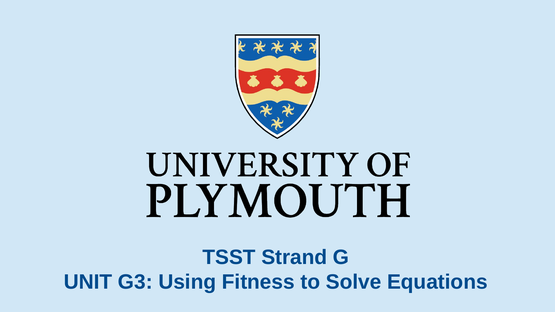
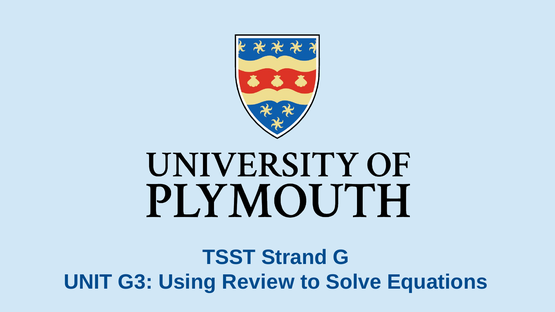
Fitness: Fitness -> Review (258, 282)
